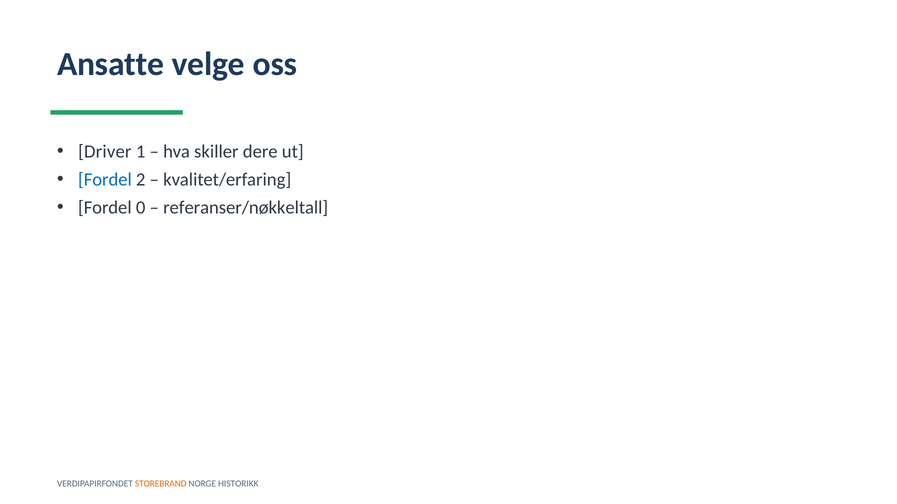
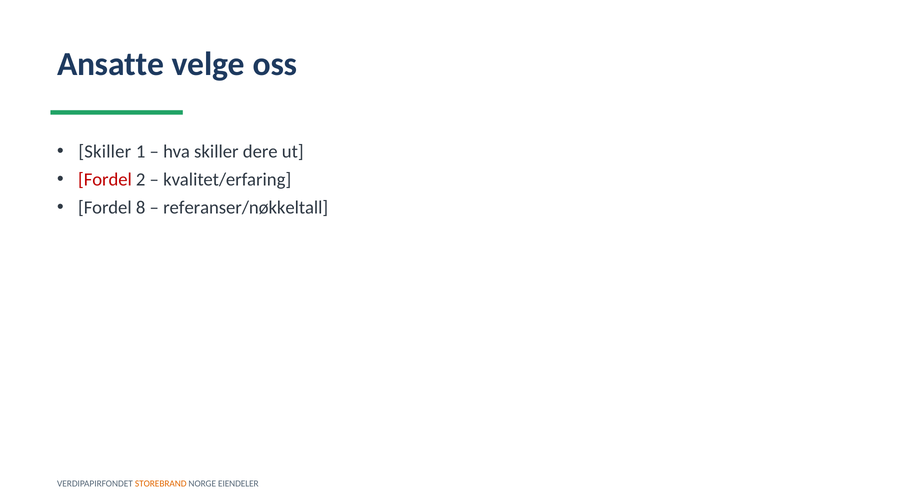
Driver: Driver -> Skiller (105, 152)
Fordel colour: blue -> red (105, 180)
0: 0 -> 8 (141, 208)
HISTORIKK: HISTORIKK -> EIENDELER (238, 484)
